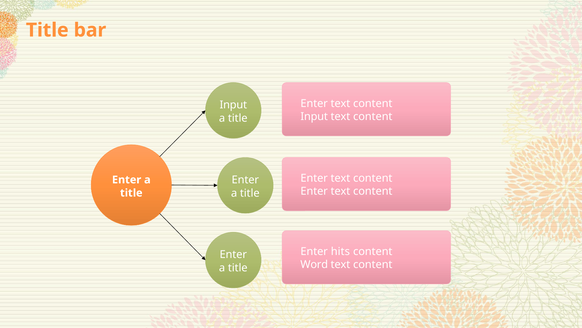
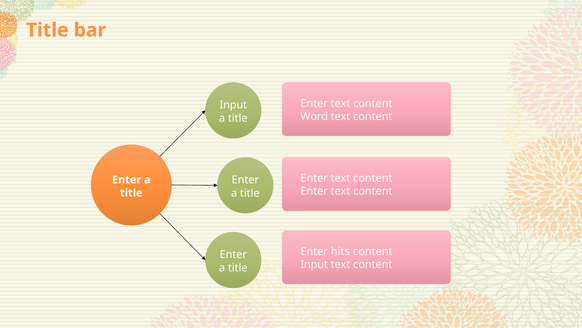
Input: Input -> Word (314, 116)
Word: Word -> Input (314, 264)
